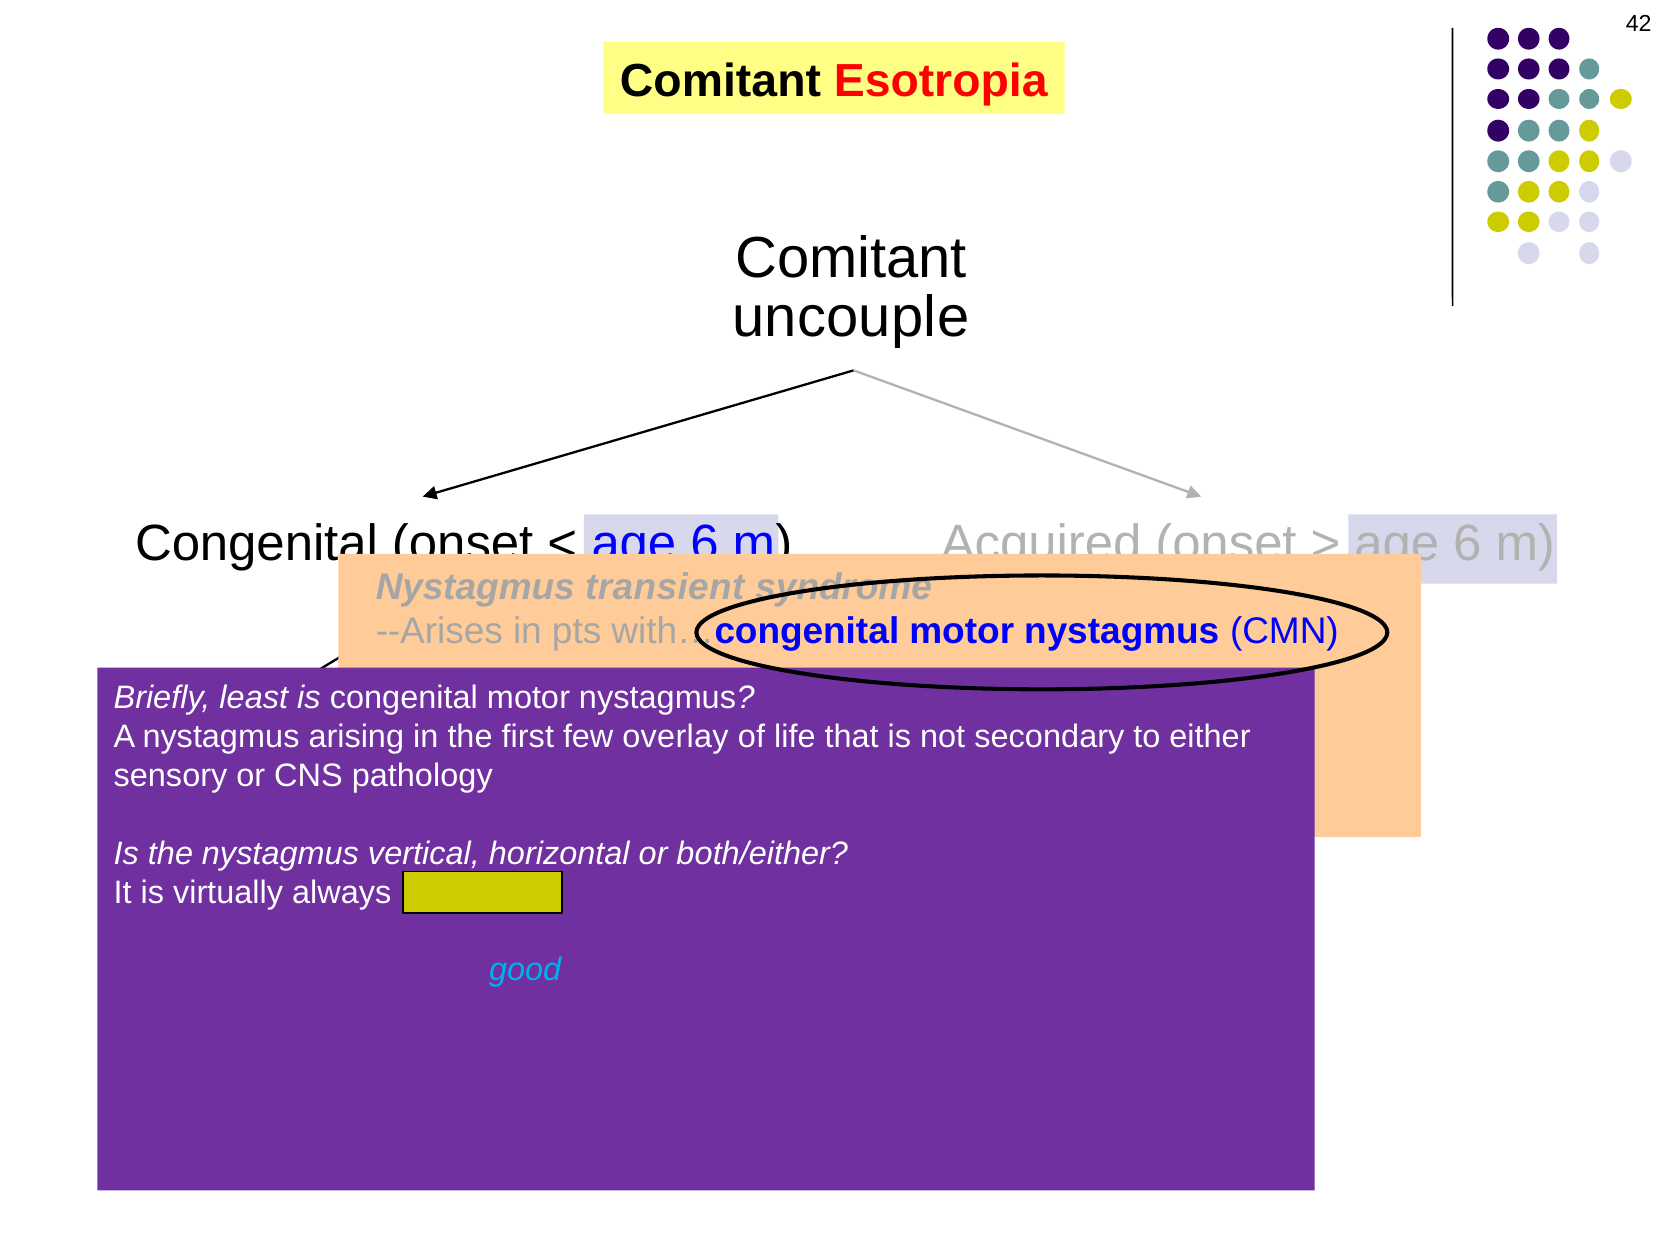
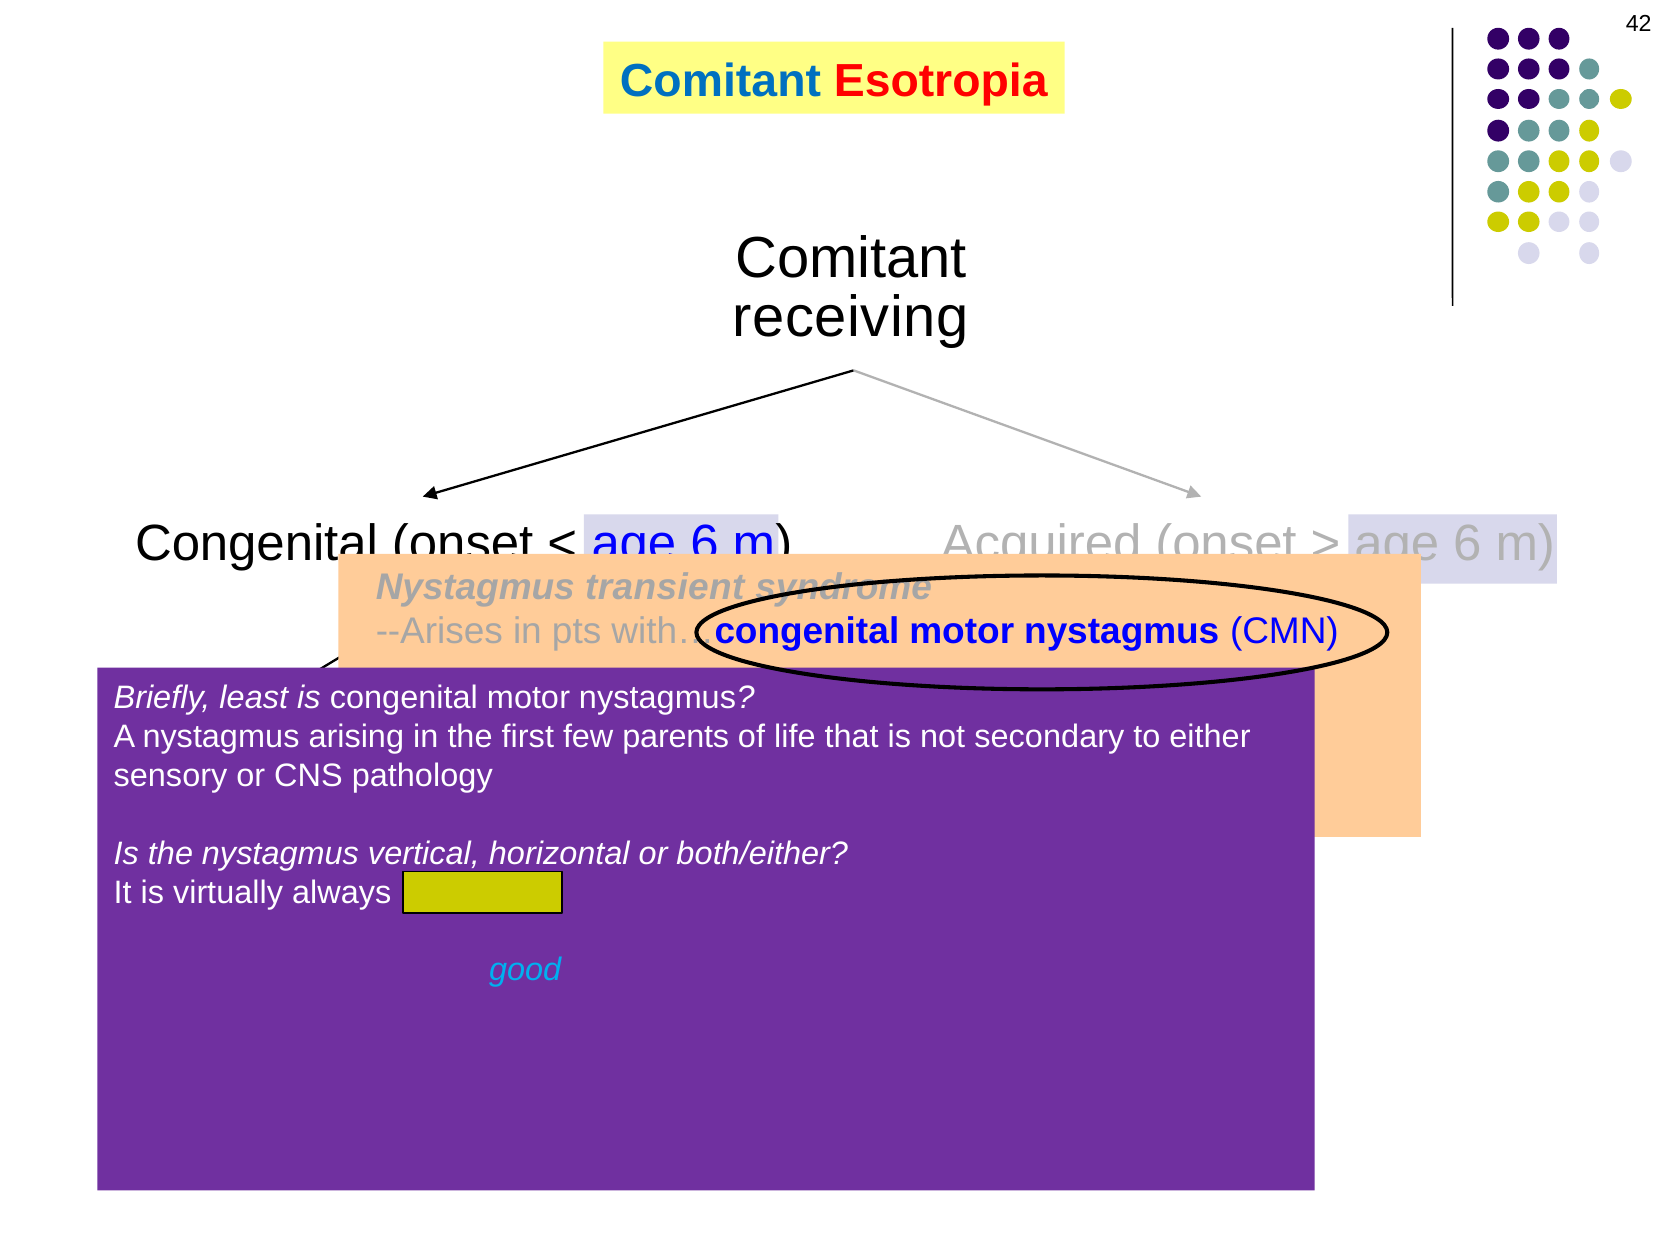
Comitant colour: black -> blue (721, 81)
uncouple: uncouple -> receiving (851, 318)
overlay: overlay -> parents (676, 737)
